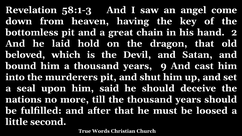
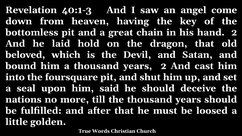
58:1-3: 58:1-3 -> 40:1-3 (77, 10)
years 9: 9 -> 2 (163, 66)
murderers: murderers -> foursquare (71, 77)
second: second -> golden (48, 122)
